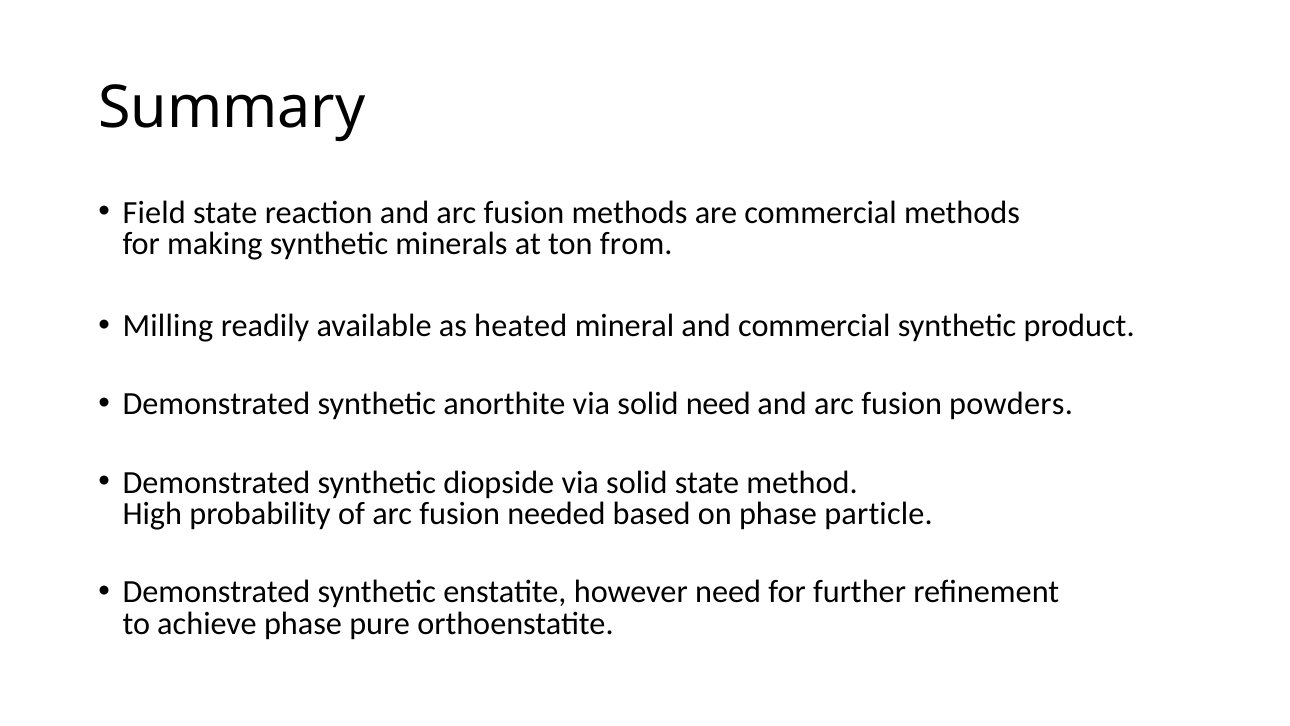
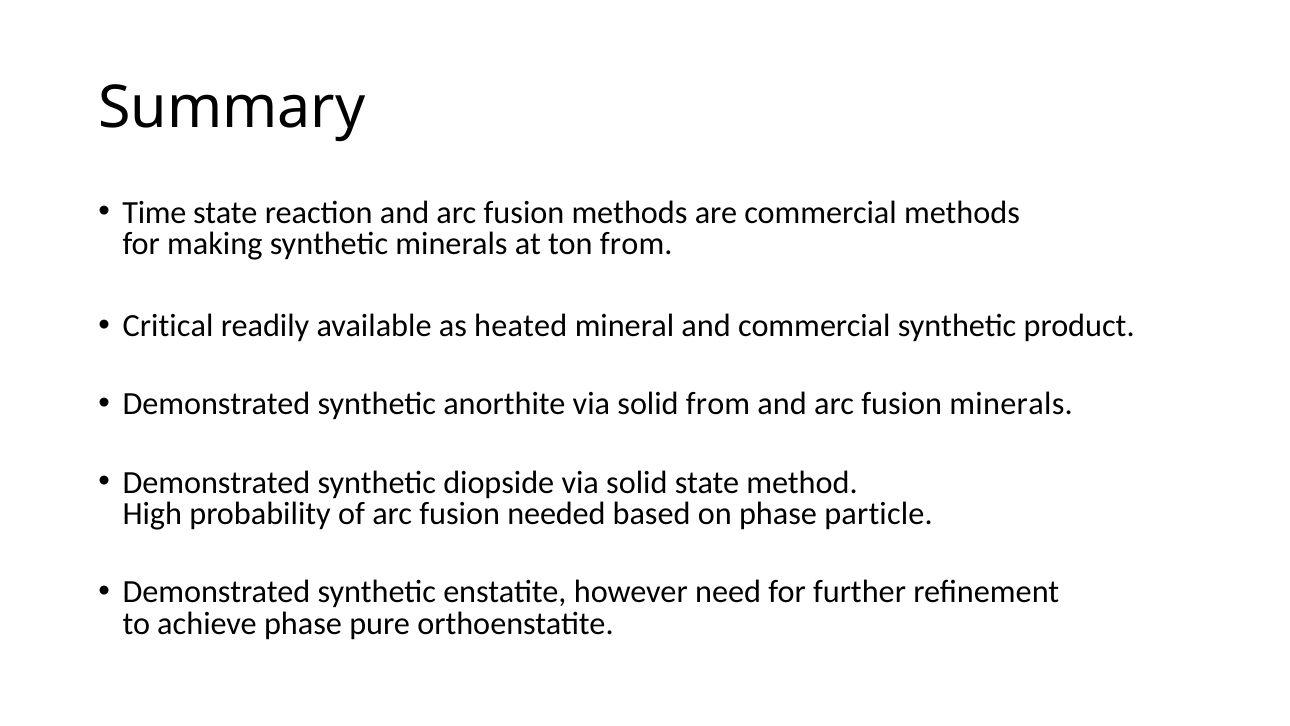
Field: Field -> Time (154, 212)
Milling: Milling -> Critical (168, 326)
solid need: need -> from (718, 404)
fusion powders: powders -> minerals (1011, 404)
